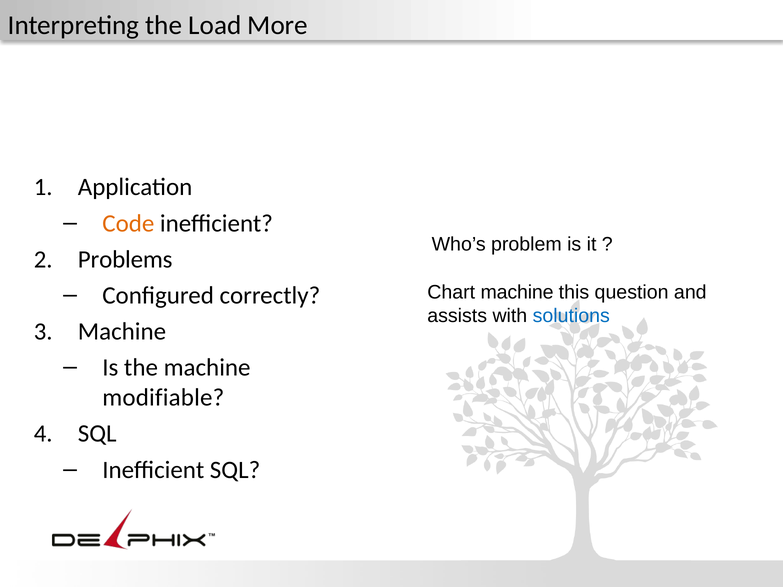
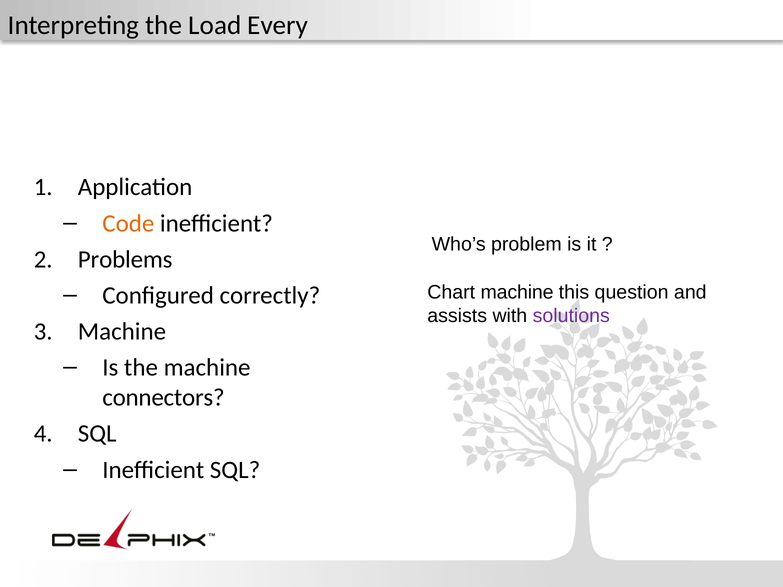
More: More -> Every (278, 25)
solutions colour: blue -> purple (571, 316)
modifiable: modifiable -> connectors (163, 398)
